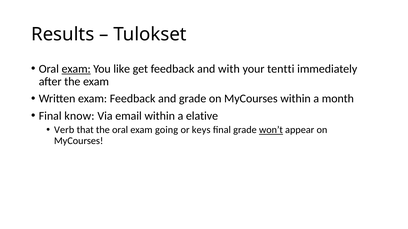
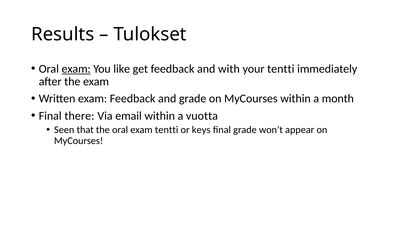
know: know -> there (79, 116)
elative: elative -> vuotta (202, 116)
Verb: Verb -> Seen (64, 130)
exam going: going -> tentti (167, 130)
won’t underline: present -> none (271, 130)
